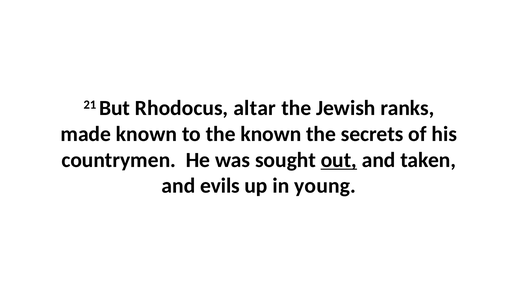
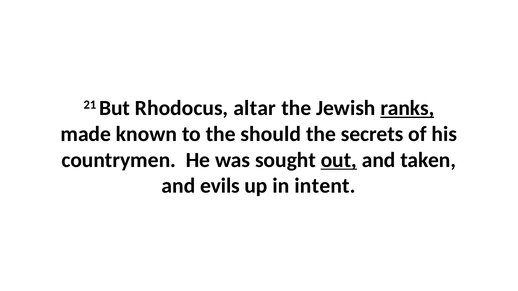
ranks underline: none -> present (407, 108)
the known: known -> should (271, 134)
young: young -> intent (325, 186)
